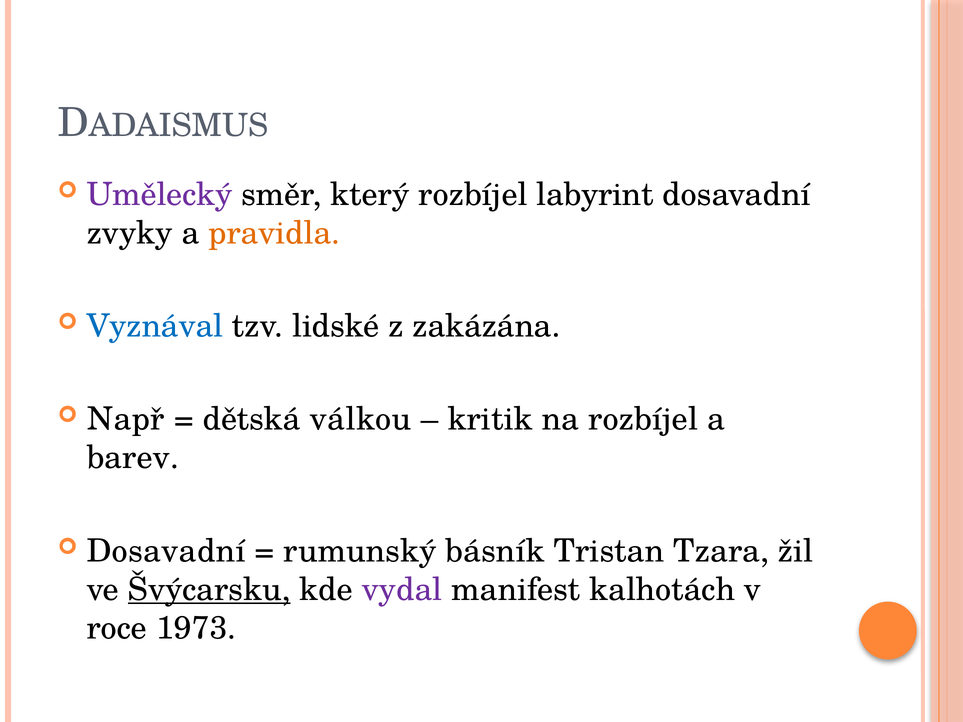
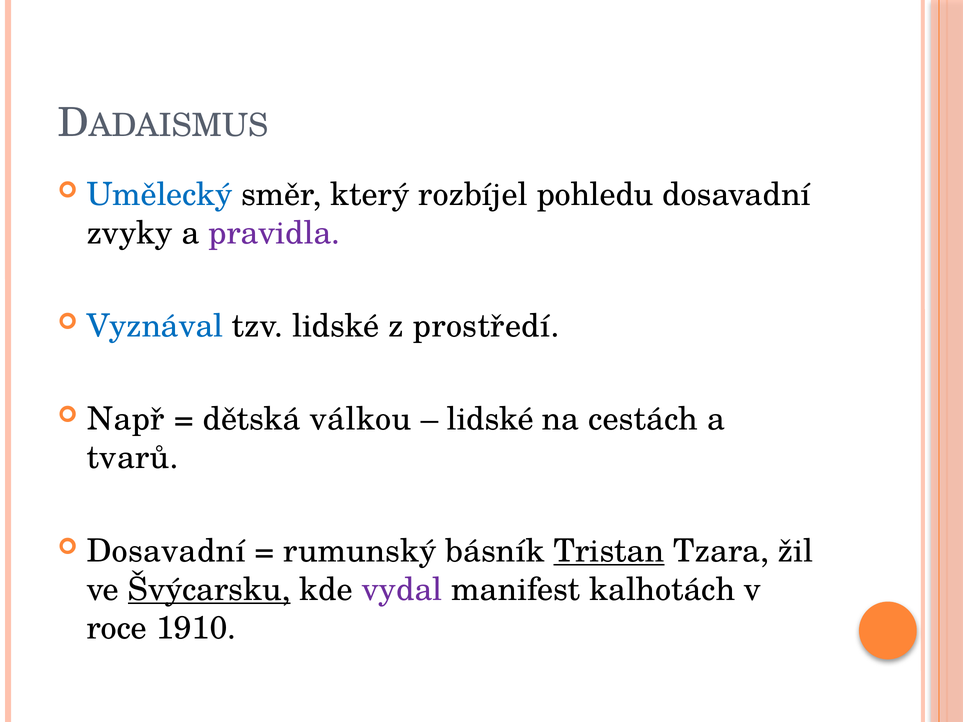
Umělecký colour: purple -> blue (159, 195)
labyrint: labyrint -> pohledu (595, 195)
pravidla colour: orange -> purple (274, 233)
zakázána: zakázána -> prostředí (486, 326)
kritik: kritik -> lidské (490, 420)
na rozbíjel: rozbíjel -> cestách (643, 420)
barev: barev -> tvarů (133, 458)
Tristan underline: none -> present (609, 551)
1973: 1973 -> 1910 (196, 628)
